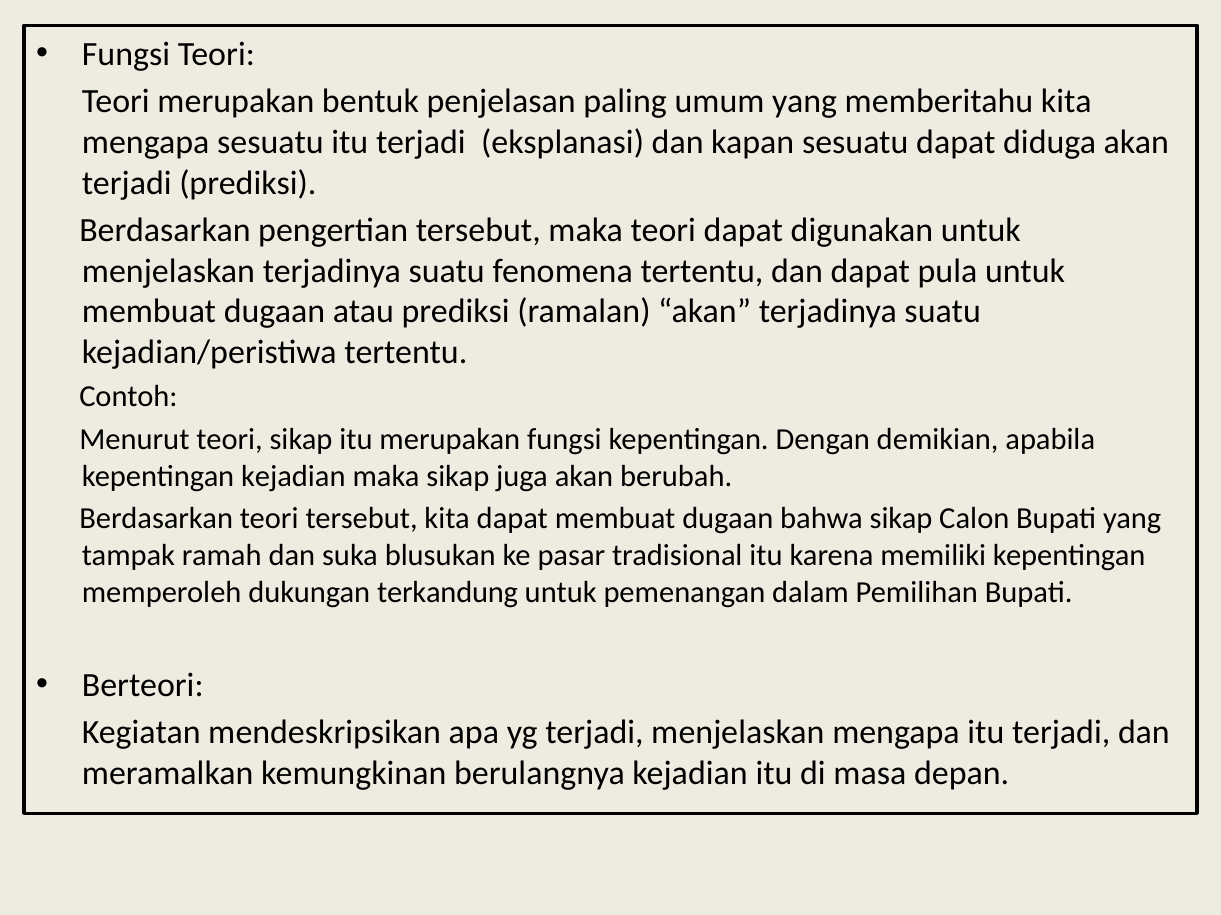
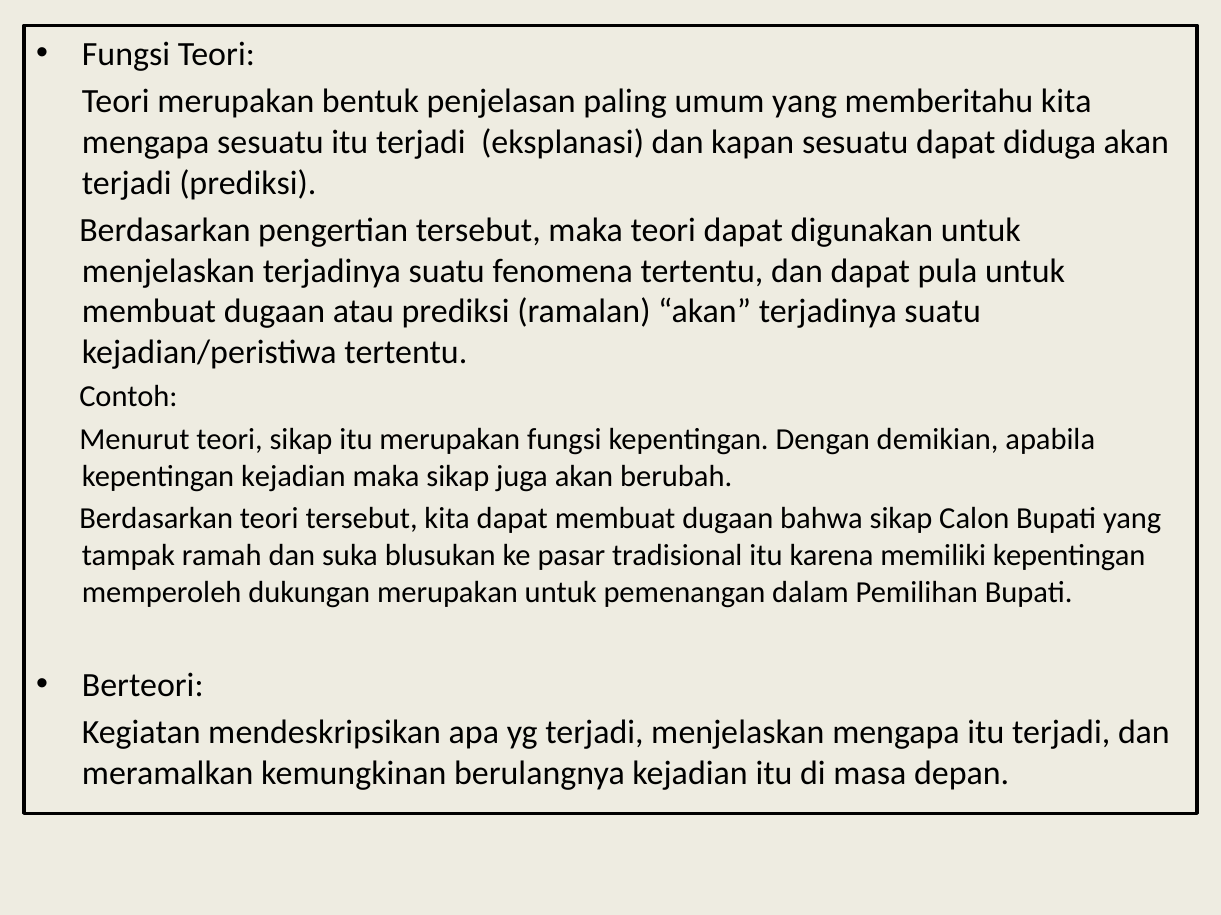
dukungan terkandung: terkandung -> merupakan (448, 593)
